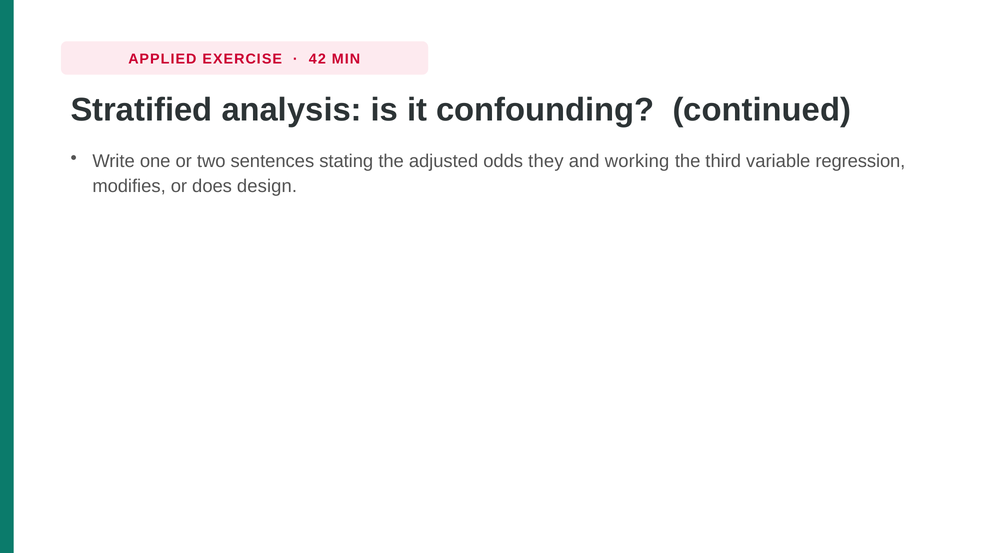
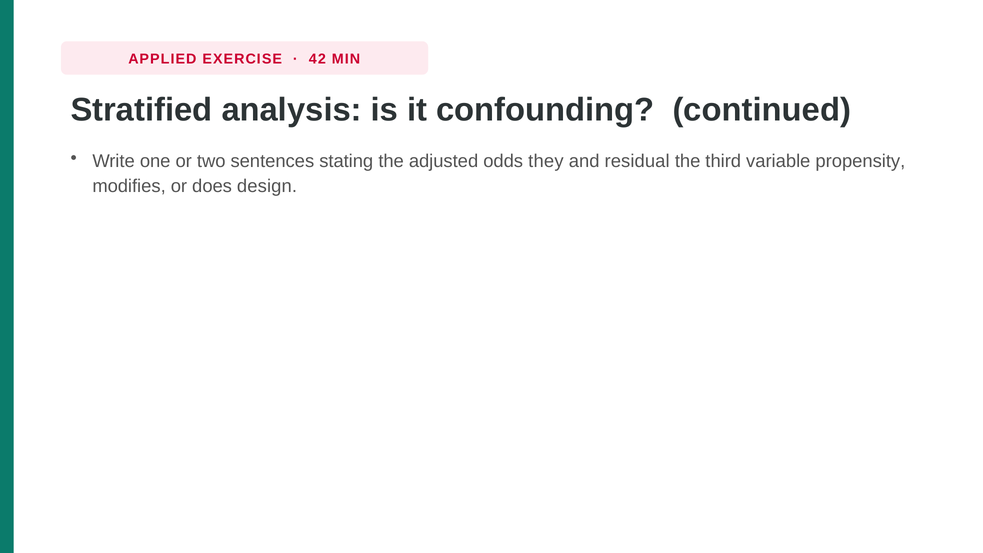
working: working -> residual (637, 161)
regression: regression -> propensity (860, 161)
